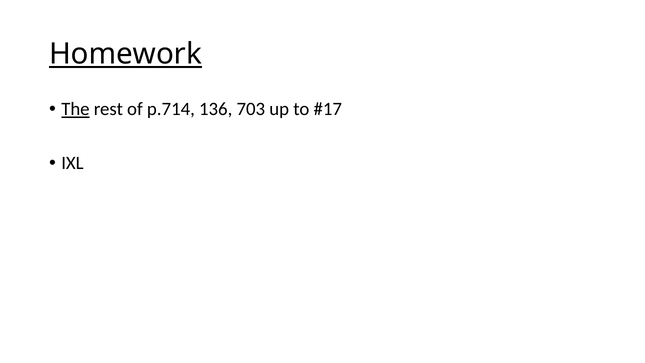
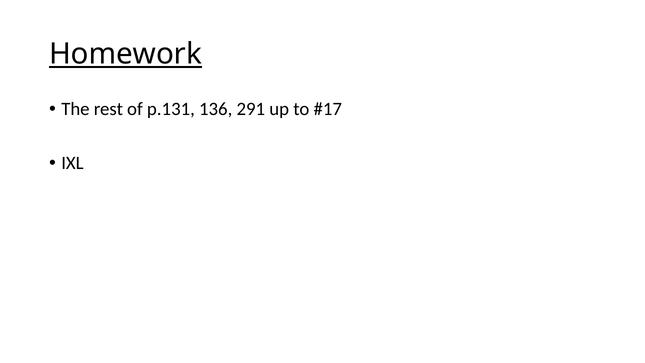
The underline: present -> none (75, 109)
p.714: p.714 -> p.131 (171, 109)
703: 703 -> 291 (251, 109)
